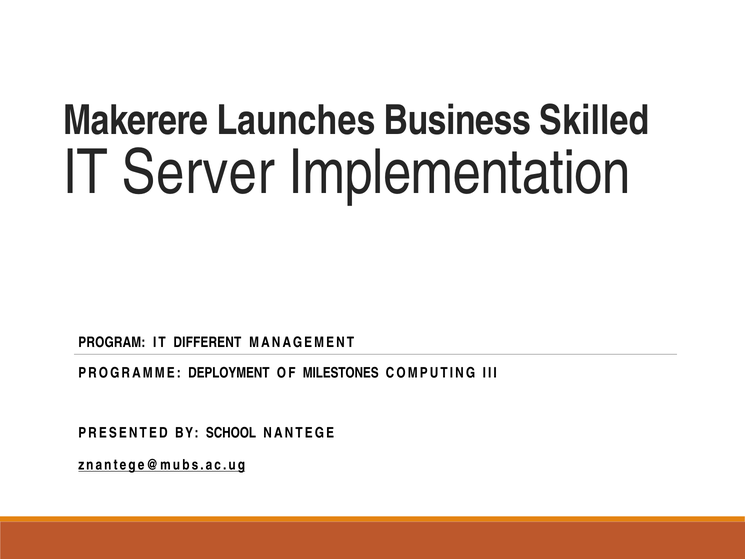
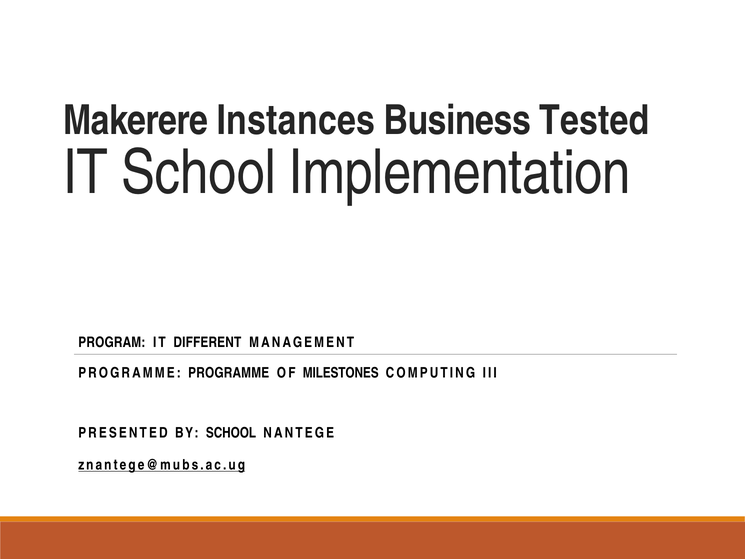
Launches: Launches -> Instances (296, 120)
Skilled: Skilled -> Tested (594, 120)
IT Server: Server -> School (199, 173)
PROGRAMME DEPLOYMENT: DEPLOYMENT -> PROGRAMME (229, 373)
